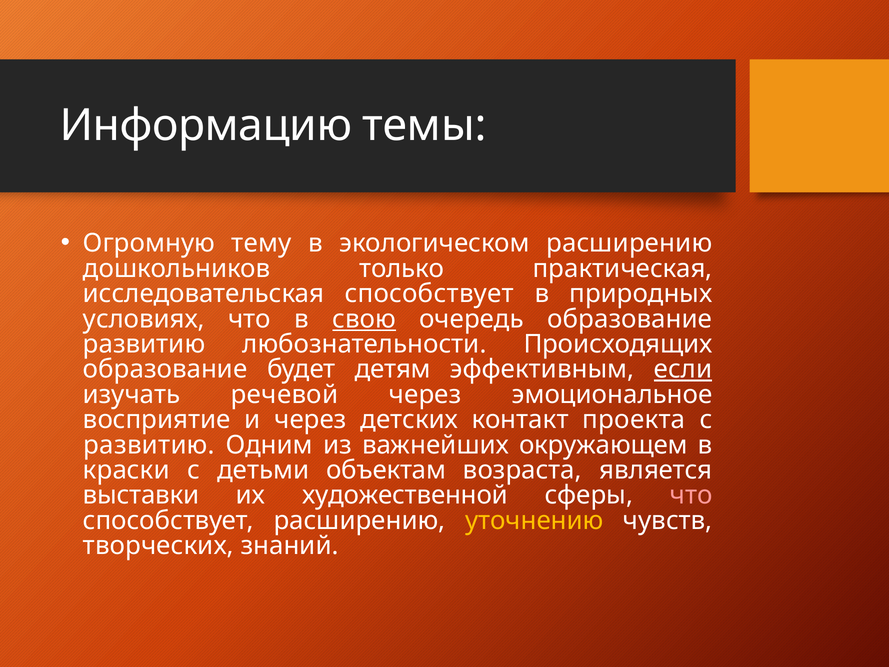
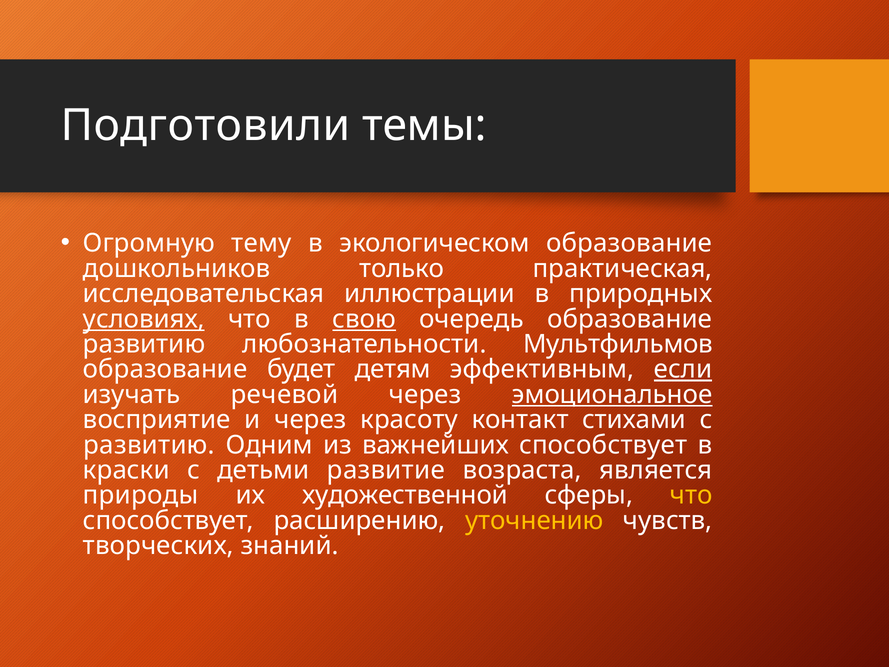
Информацию: Информацию -> Подготовили (205, 125)
экологическом расширению: расширению -> образование (629, 243)
исследовательская способствует: способствует -> иллюстрации (429, 294)
условиях underline: none -> present (144, 319)
Происходящих: Происходящих -> Мультфильмов (618, 344)
эмоциональное underline: none -> present (612, 394)
детских: детских -> красоту (409, 420)
проекта: проекта -> стихами (634, 420)
важнейших окружающем: окружающем -> способствует (603, 445)
объектам: объектам -> развитие (386, 470)
выставки: выставки -> природы (141, 495)
что colour: pink -> yellow (691, 495)
